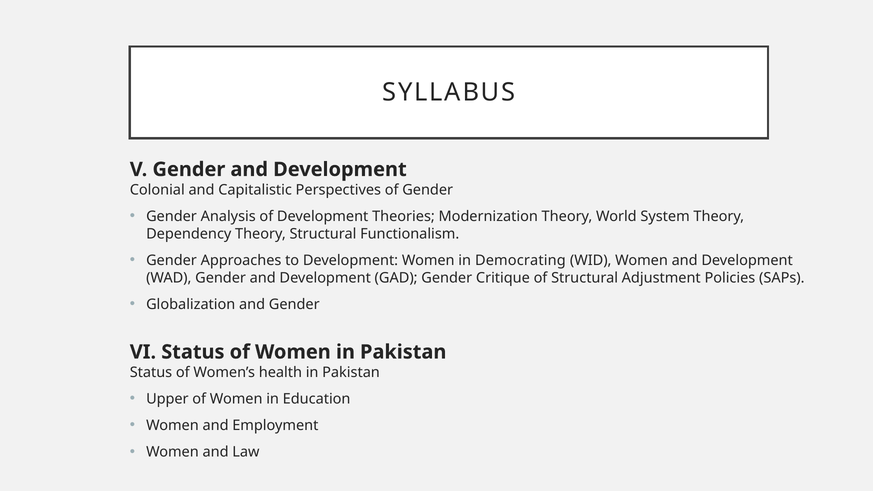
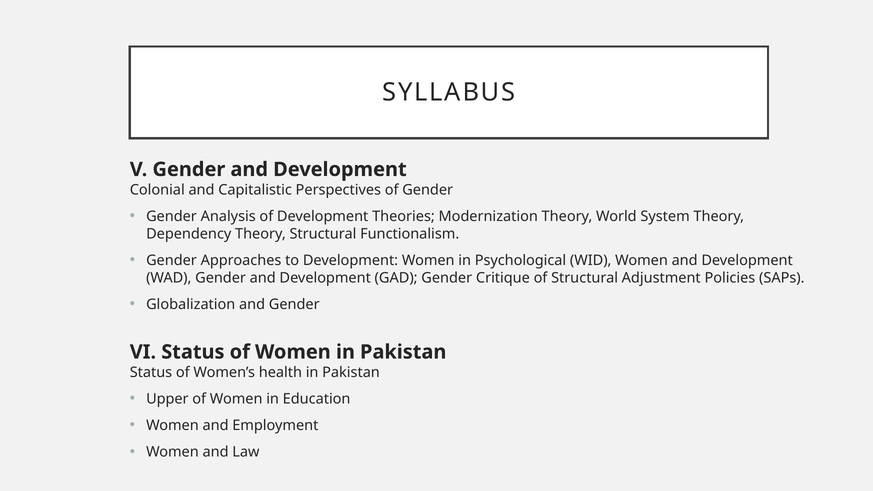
Democrating: Democrating -> Psychological (520, 260)
